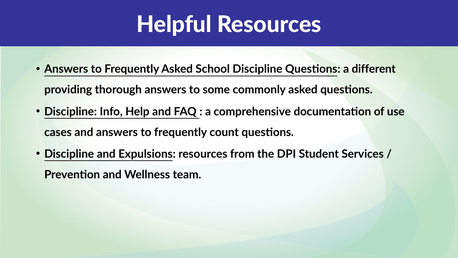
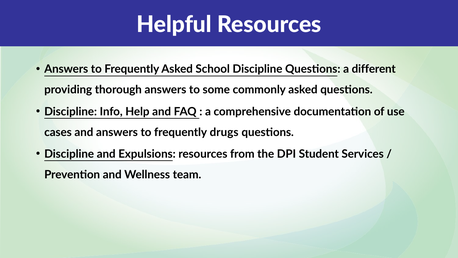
count: count -> drugs (224, 132)
